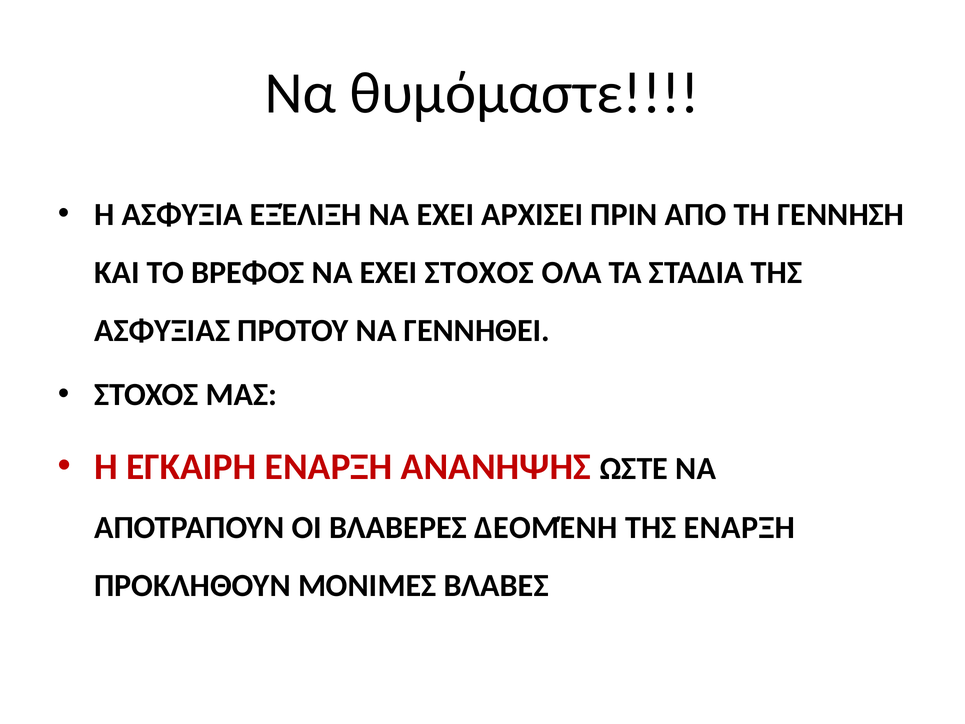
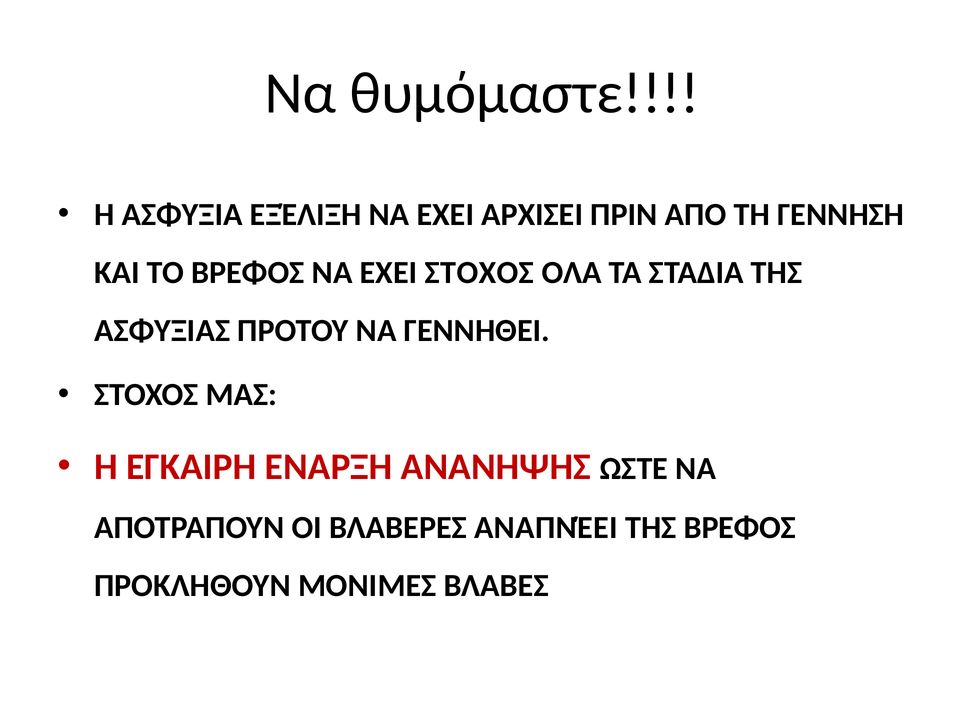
ΔΕΟΜΈΝΗ: ΔΕΟΜΈΝΗ -> ΑΝΑΠΝΈΕΙ (546, 528)
ΤΗΣ ΕΝΑΡΞΗ: ΕΝΑΡΞΗ -> ΒΡΕΦΟΣ (740, 528)
